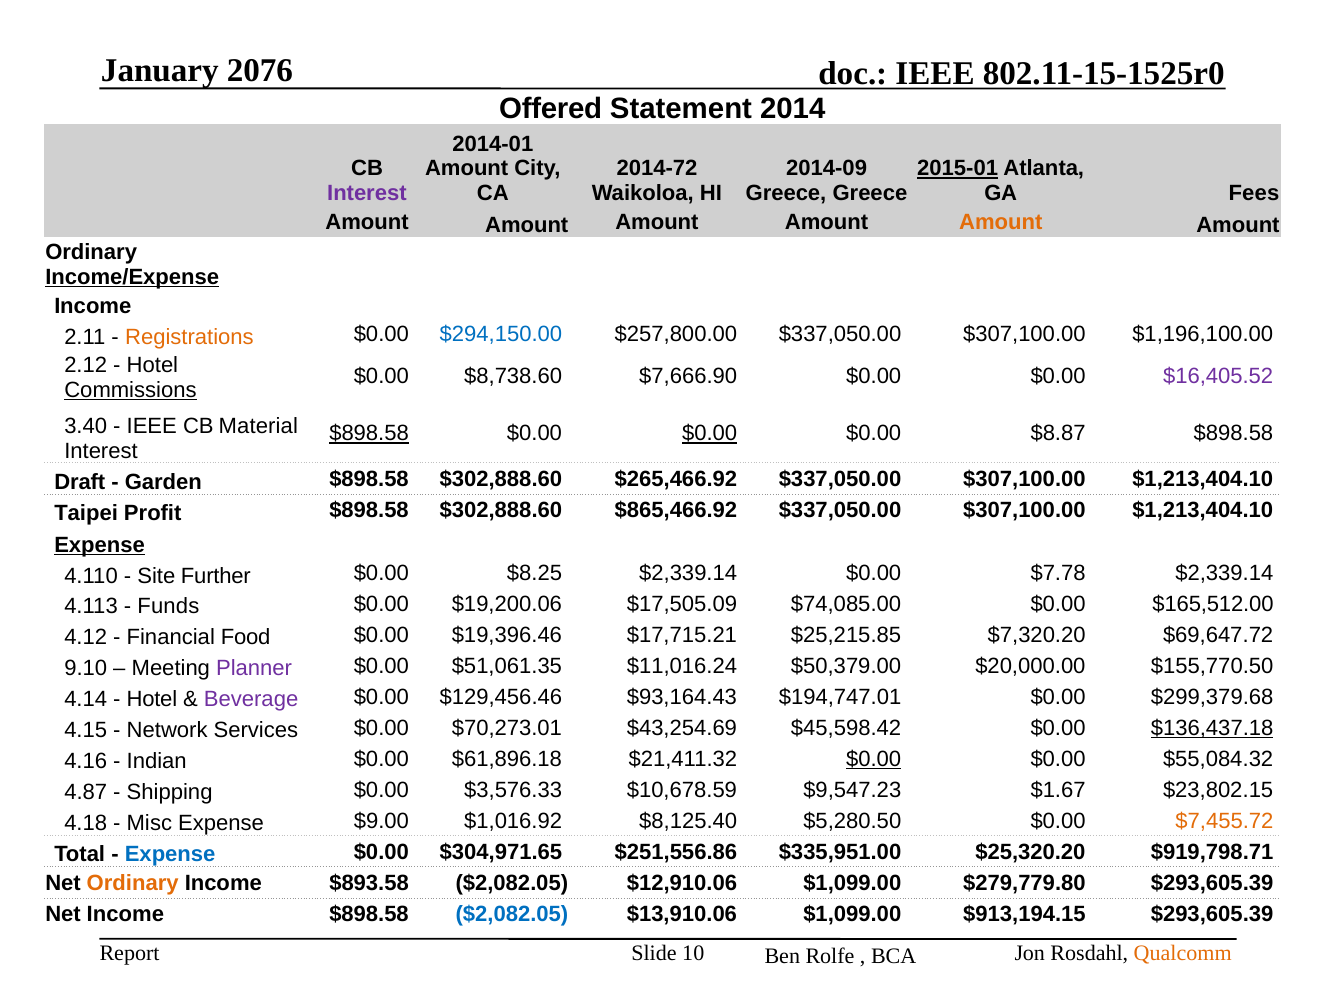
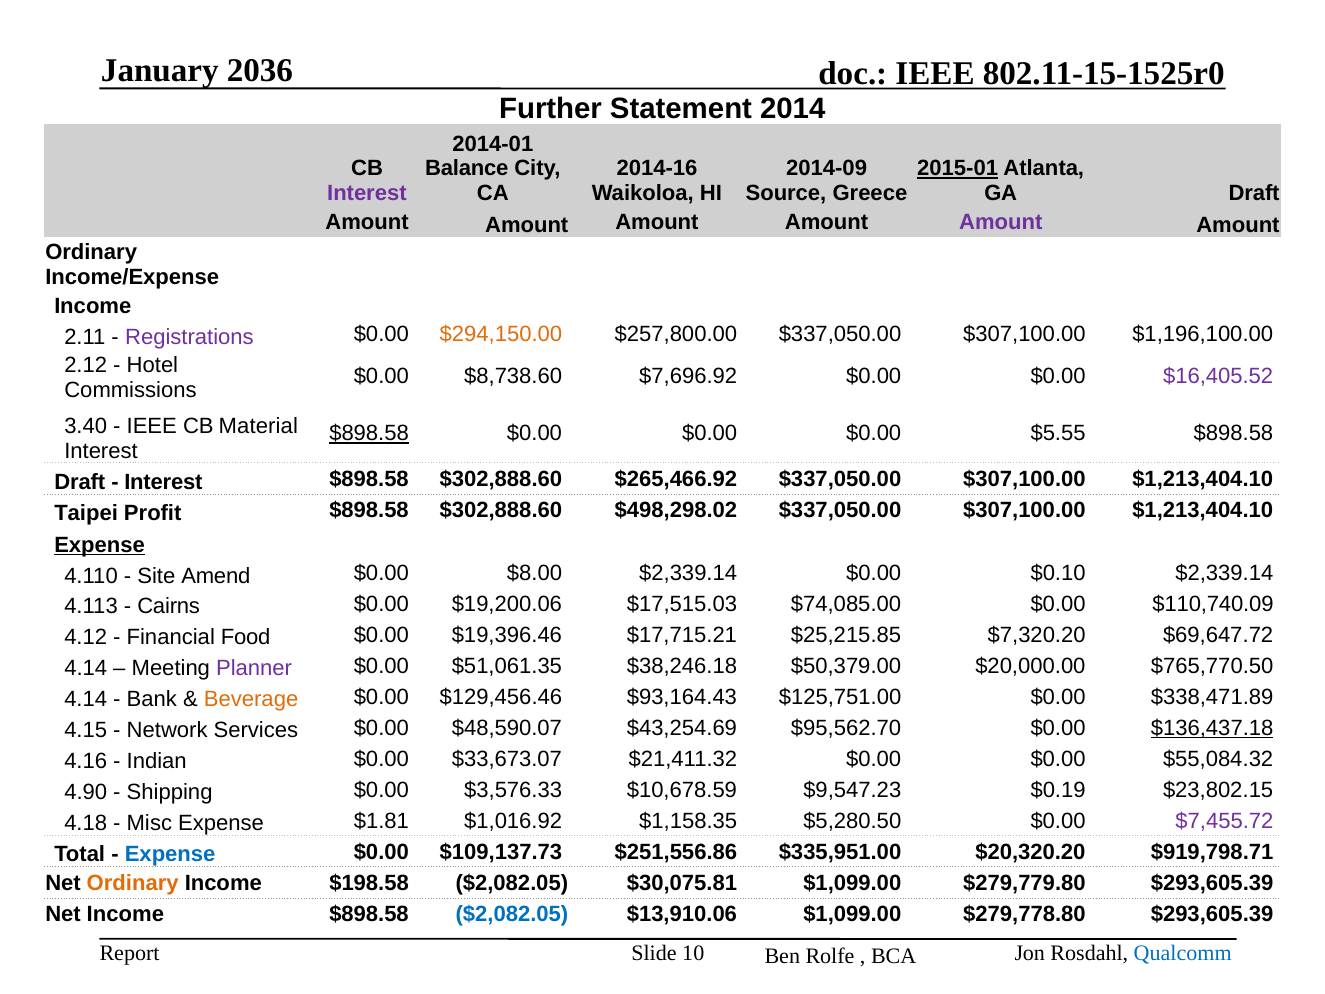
2076: 2076 -> 2036 (260, 70)
Offered: Offered -> Further (551, 108)
Amount: Amount -> Balance (467, 169)
2014-72: 2014-72 -> 2014-16 (657, 169)
Greece: Greece -> Source (786, 193)
GA Fees: Fees -> Draft (1254, 193)
Amount colour: orange -> purple (1001, 222)
Income/Expense underline: present -> none (132, 277)
Registrations colour: orange -> purple (189, 337)
$294,150.00 colour: blue -> orange (501, 334)
$7,666.90: $7,666.90 -> $7,696.92 (688, 376)
Commissions underline: present -> none (130, 390)
$0.00 underline: present -> none (710, 433)
$8.87: $8.87 -> $5.55 (1058, 433)
Garden: Garden -> Interest (163, 482)
$865,466.92: $865,466.92 -> $498,298.02 (676, 511)
Further: Further -> Amend (216, 576)
$8.25: $8.25 -> $8.00 (535, 573)
$7.78: $7.78 -> $0.10 (1058, 573)
Funds: Funds -> Cairns (169, 607)
$17,505.09: $17,505.09 -> $17,515.03 (682, 604)
$165,512.00: $165,512.00 -> $110,740.09 (1213, 604)
9.10: 9.10 -> 4.14 (86, 668)
$11,016.24: $11,016.24 -> $38,246.18 (682, 666)
$155,770.50: $155,770.50 -> $765,770.50 (1212, 666)
Hotel: Hotel -> Bank (152, 699)
Beverage colour: purple -> orange (251, 699)
$194,747.01: $194,747.01 -> $125,751.00 (840, 697)
$299,379.68: $299,379.68 -> $338,471.89 (1212, 697)
$70,273.01: $70,273.01 -> $48,590.07 (507, 728)
$45,598.42: $45,598.42 -> $95,562.70 (846, 728)
$61,896.18: $61,896.18 -> $33,673.07 (507, 759)
$0.00 underline: present -> none (874, 759)
4.87: 4.87 -> 4.90 (86, 792)
$1.67: $1.67 -> $0.19 (1058, 790)
$9.00: $9.00 -> $1.81 (381, 821)
$8,125.40: $8,125.40 -> $1,158.35 (688, 821)
$7,455.72 colour: orange -> purple (1224, 821)
$304,971.65: $304,971.65 -> $109,137.73 (501, 852)
$25,320.20: $25,320.20 -> $20,320.20 (1030, 852)
$893.58: $893.58 -> $198.58 (369, 883)
$12,910.06: $12,910.06 -> $30,075.81 (682, 883)
$913,194.15: $913,194.15 -> $279,778.80 (1024, 914)
Qualcomm colour: orange -> blue (1183, 953)
